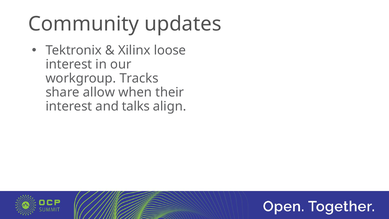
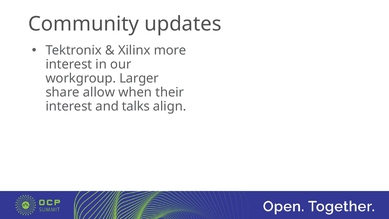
loose: loose -> more (170, 50)
Tracks: Tracks -> Larger (139, 78)
